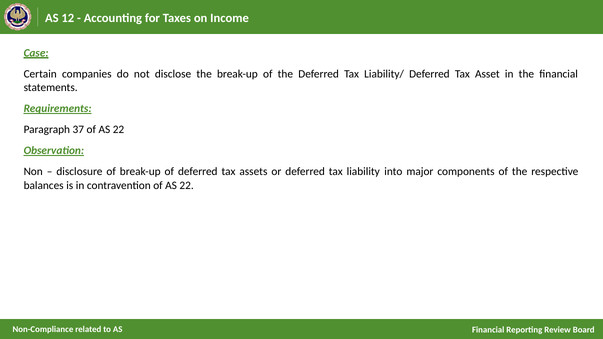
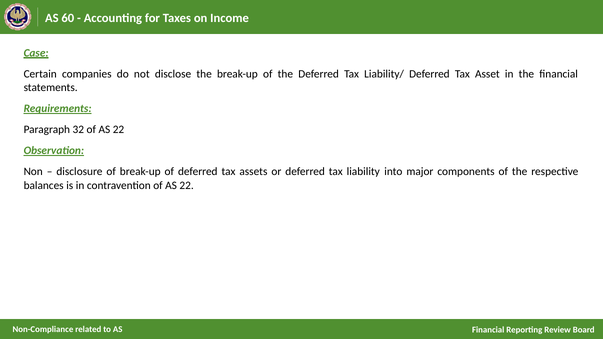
12: 12 -> 60 (68, 18)
37: 37 -> 32 (78, 130)
